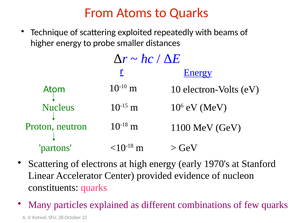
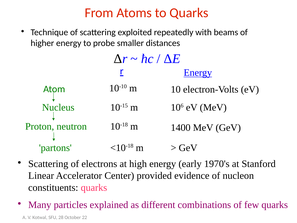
1100: 1100 -> 1400 (181, 127)
